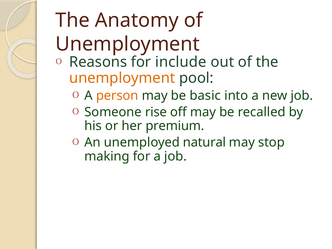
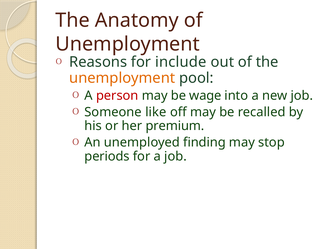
person colour: orange -> red (117, 96)
basic: basic -> wage (205, 96)
rise: rise -> like (156, 112)
natural: natural -> finding (204, 142)
making: making -> periods (107, 156)
